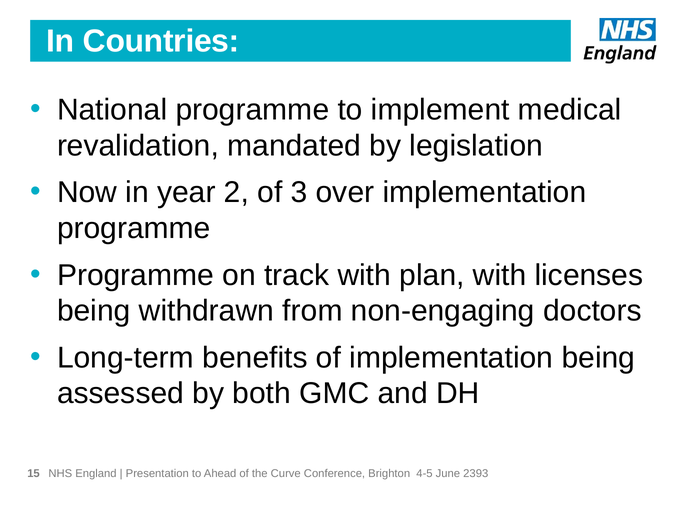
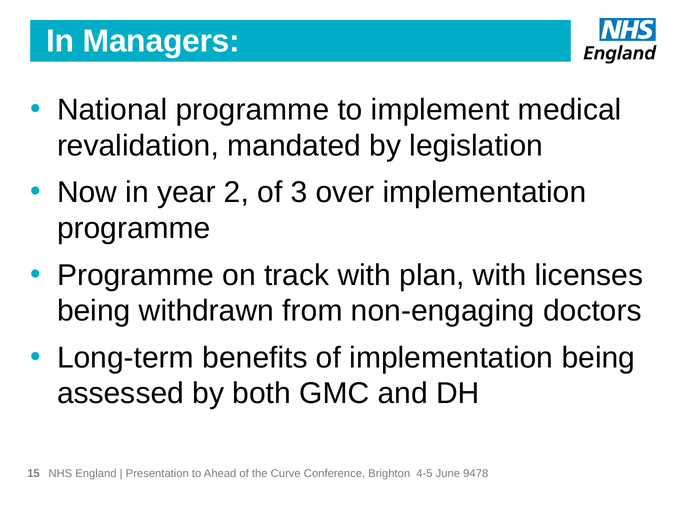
Countries: Countries -> Managers (161, 41)
2393: 2393 -> 9478 (476, 474)
